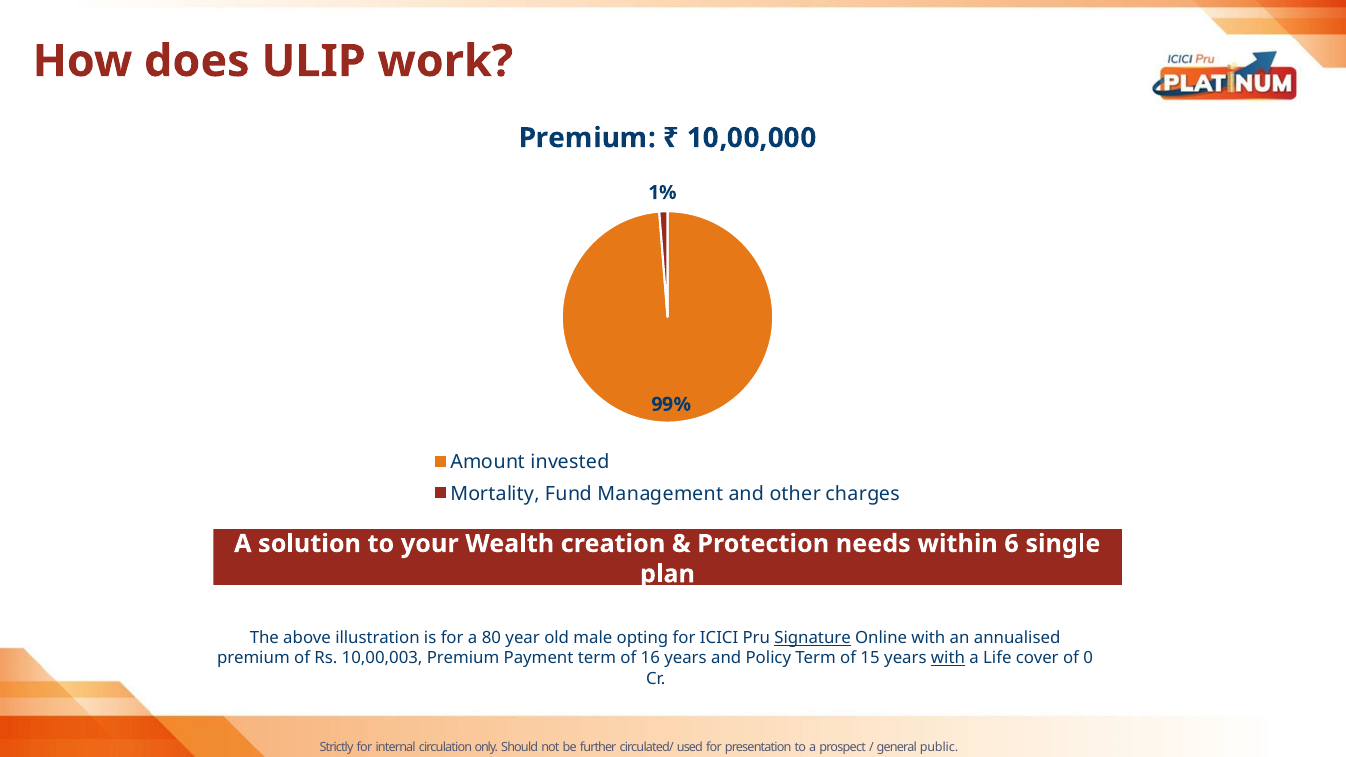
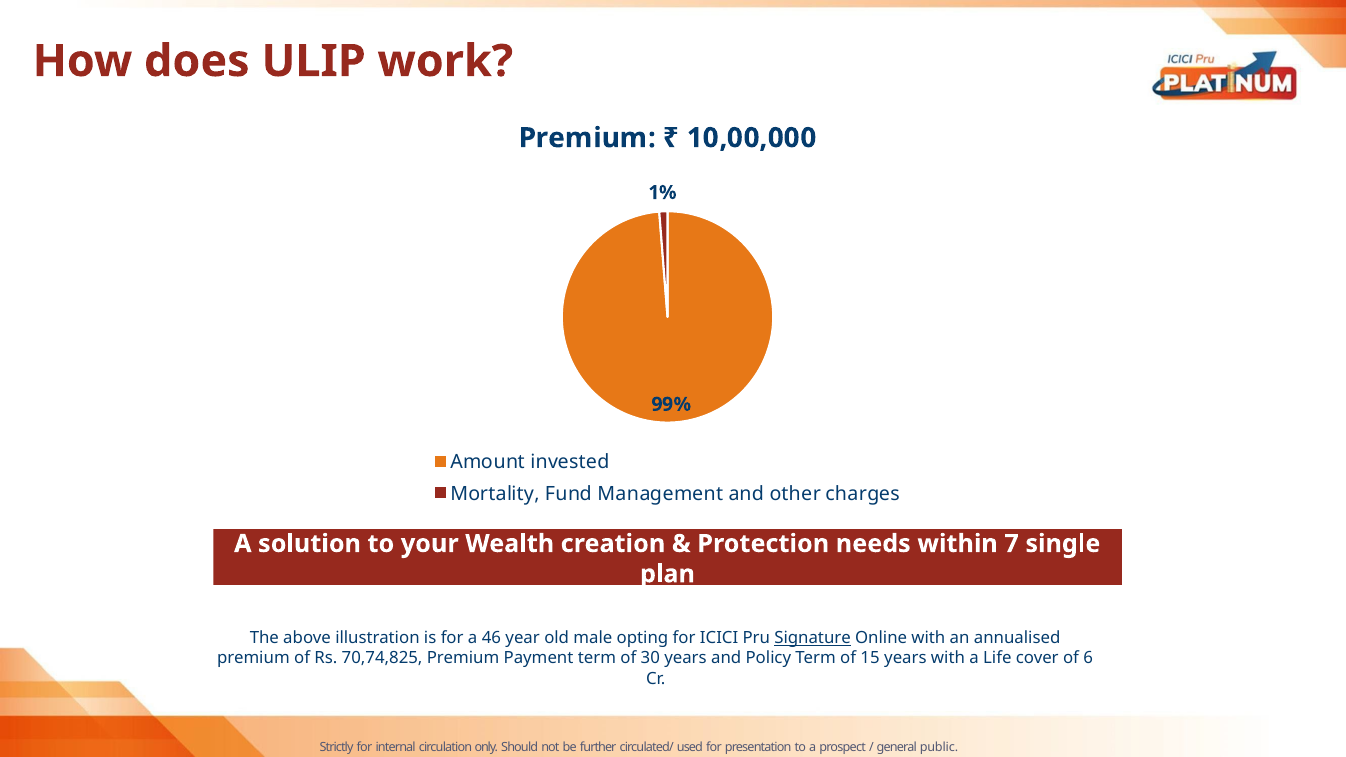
6: 6 -> 7 (1012, 544)
80: 80 -> 46 (491, 638)
10,00,003: 10,00,003 -> 70,74,825 (382, 658)
16: 16 -> 30 (650, 658)
with underline: present -> none (948, 658)
0: 0 -> 6 (1088, 658)
